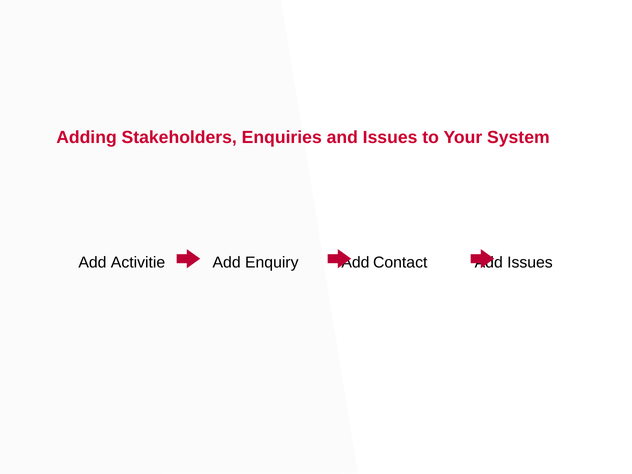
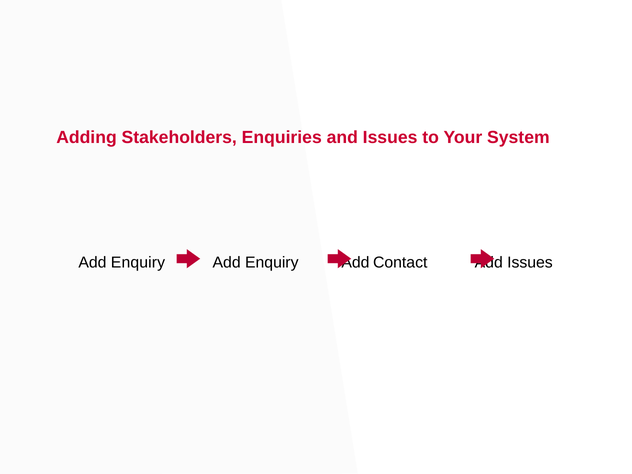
Activitie: Activitie -> Enquiry (138, 262)
